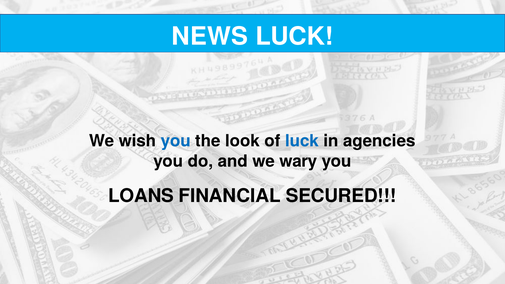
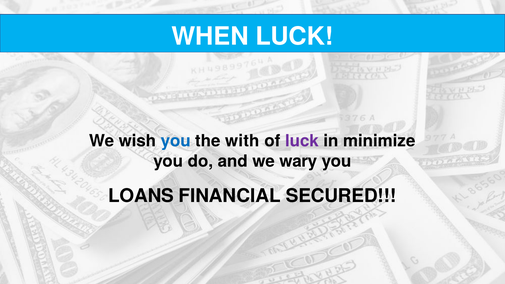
NEWS: NEWS -> WHEN (210, 37)
look: look -> with (242, 141)
luck colour: blue -> purple (302, 141)
agencies: agencies -> minimize (379, 141)
